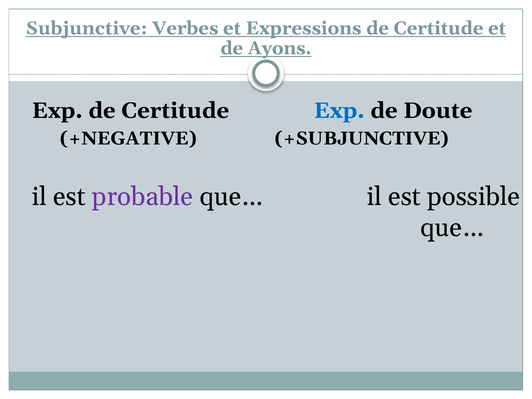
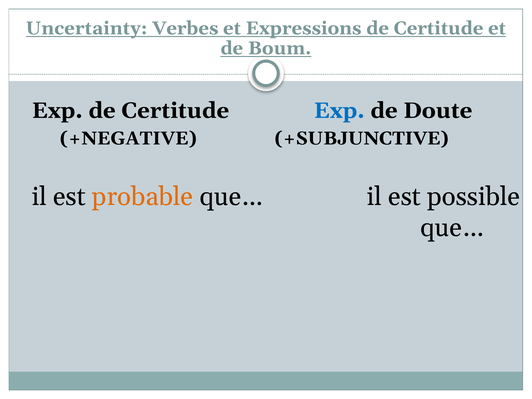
Subjunctive: Subjunctive -> Uncertainty (87, 28)
Ayons: Ayons -> Boum (280, 48)
probable colour: purple -> orange (143, 197)
